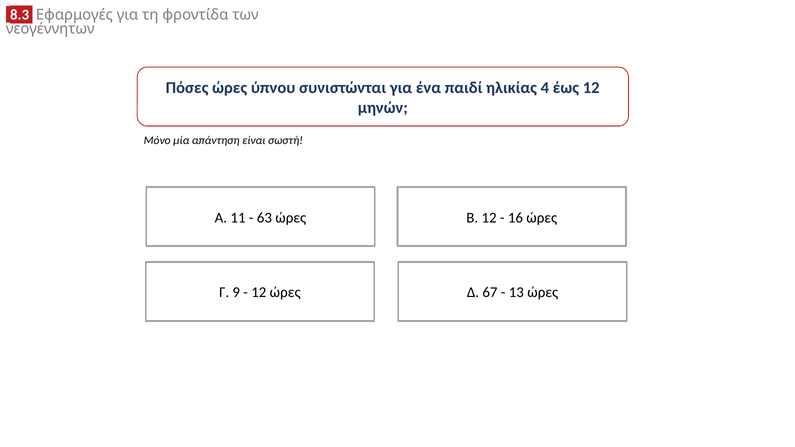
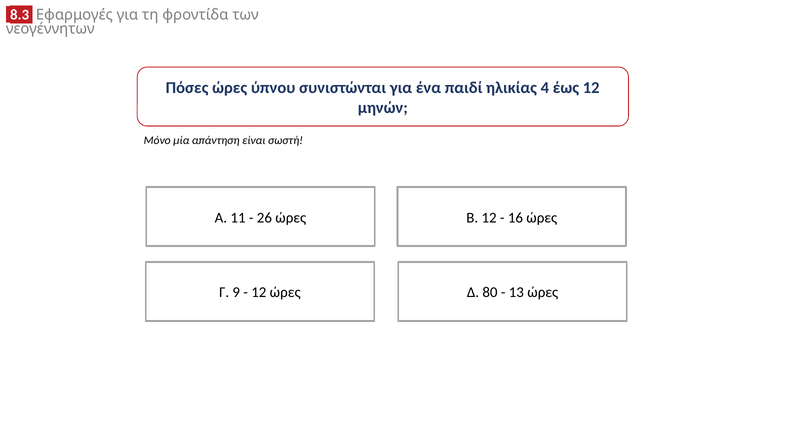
63: 63 -> 26 (264, 218)
67: 67 -> 80 (490, 293)
